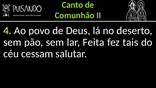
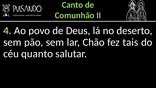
Feita: Feita -> Chão (94, 42)
cessam: cessam -> quanto (37, 54)
